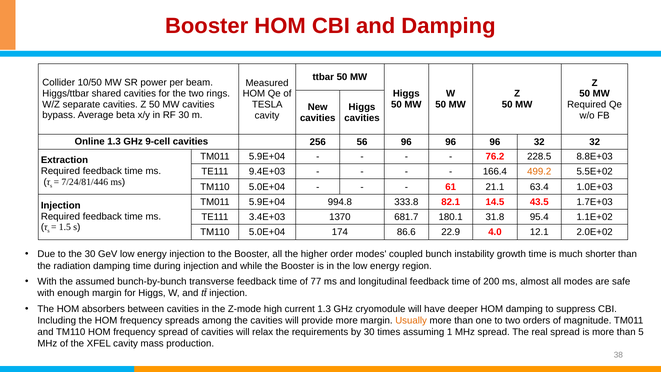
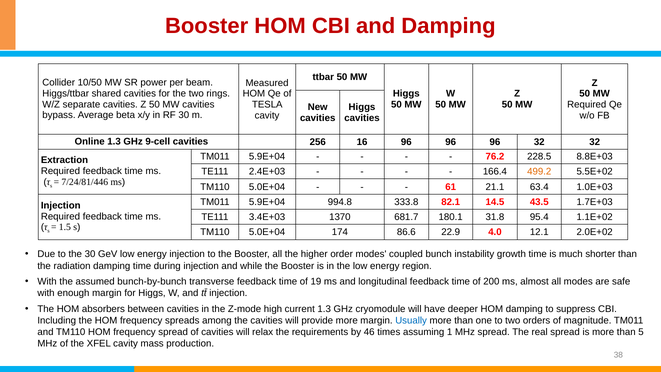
56: 56 -> 16 (362, 142)
9.4E+03: 9.4E+03 -> 2.4E+03 (267, 172)
77: 77 -> 19 (316, 281)
Usually colour: orange -> blue (411, 320)
by 30: 30 -> 46 (369, 332)
